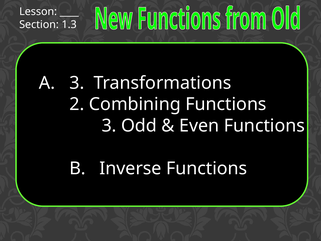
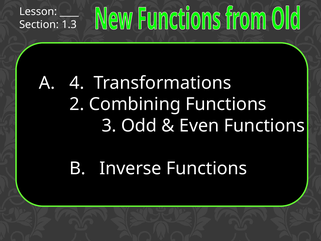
3: 3 -> 4 (77, 83)
